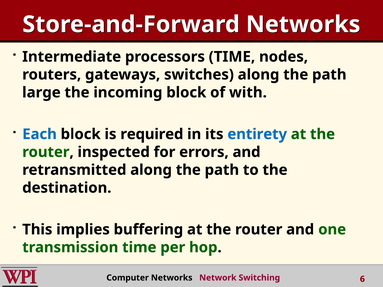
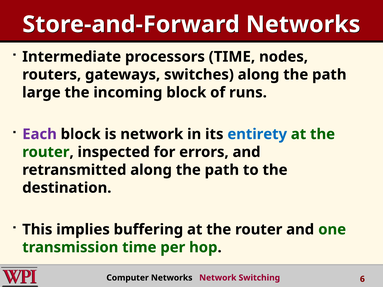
with: with -> runs (248, 93)
Each colour: blue -> purple (40, 134)
is required: required -> network (152, 134)
